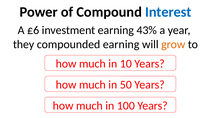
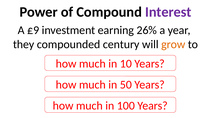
Interest colour: blue -> purple (168, 12)
A £6: £6 -> £9 (33, 30)
43%: 43% -> 26% (147, 30)
compounded earning: earning -> century (121, 44)
